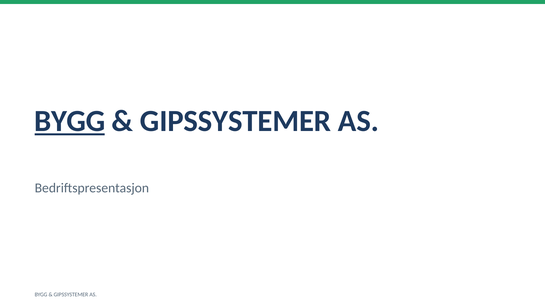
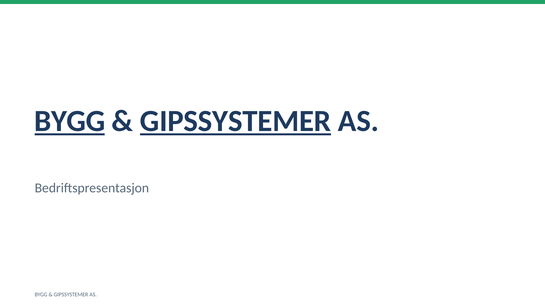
GIPSSYSTEMER underline: none -> present (236, 121)
